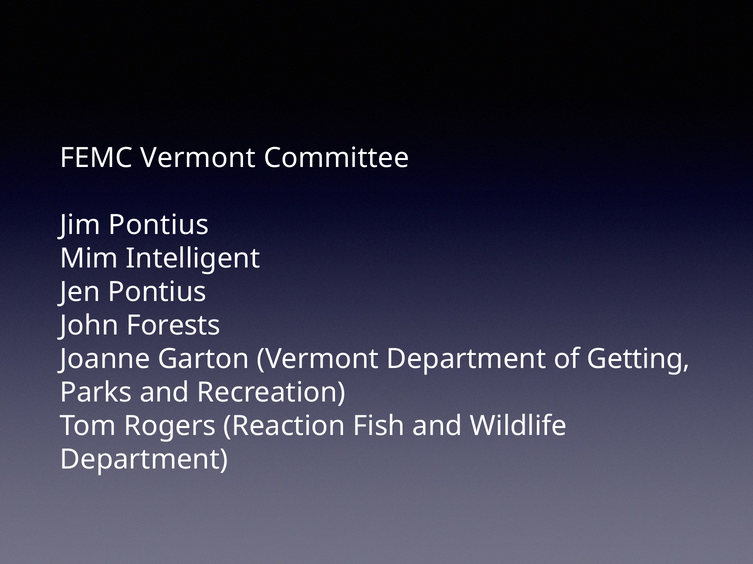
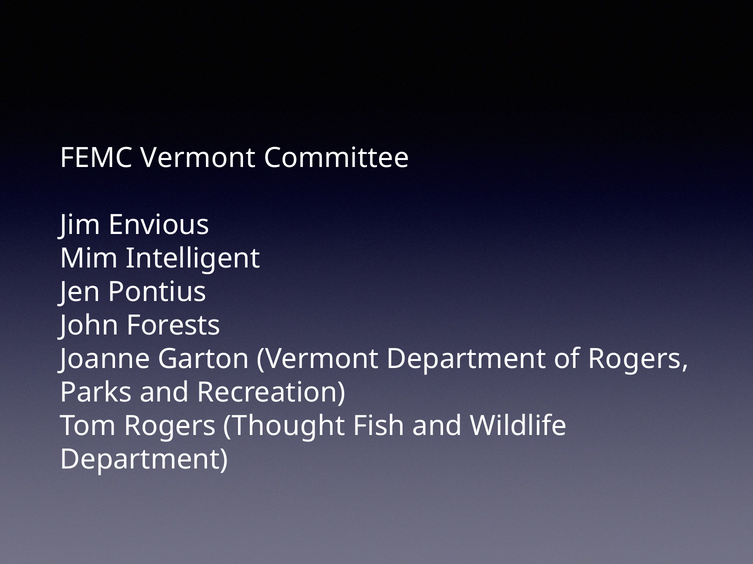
Jim Pontius: Pontius -> Envious (159, 226)
of Getting: Getting -> Rogers (638, 360)
Reaction: Reaction -> Thought (284, 427)
